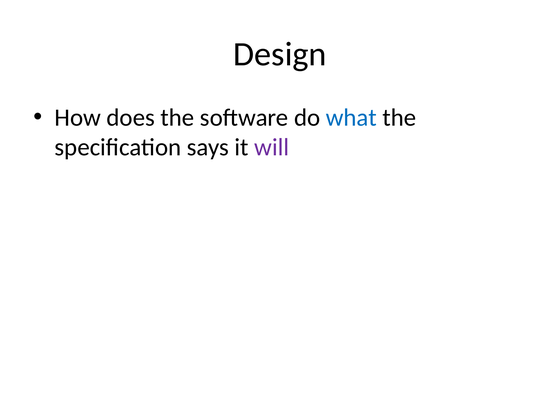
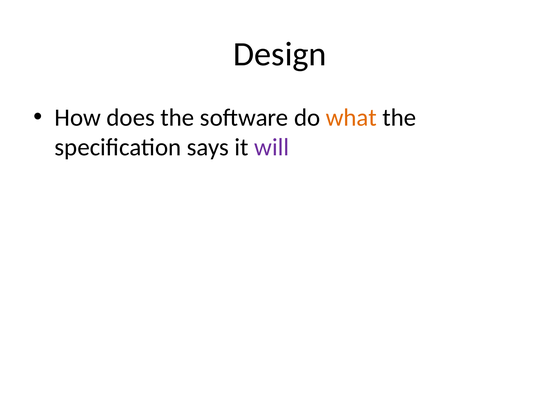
what colour: blue -> orange (351, 117)
